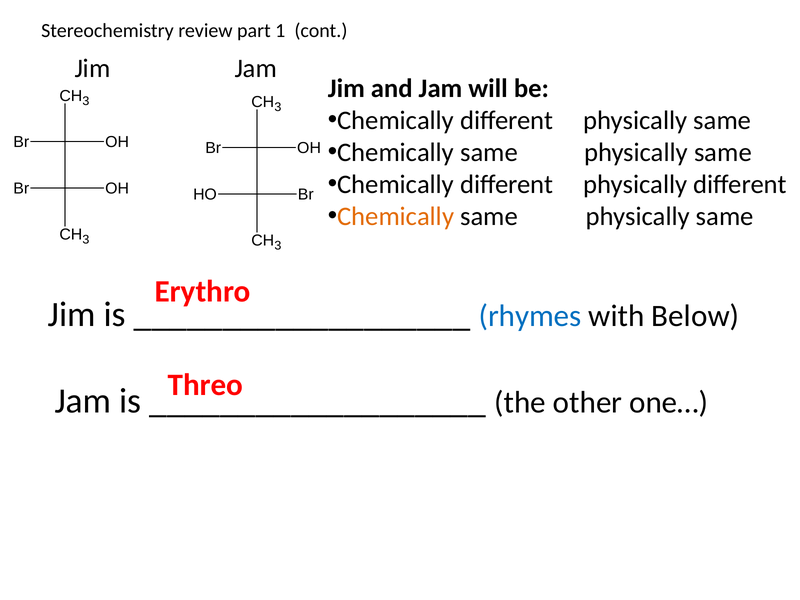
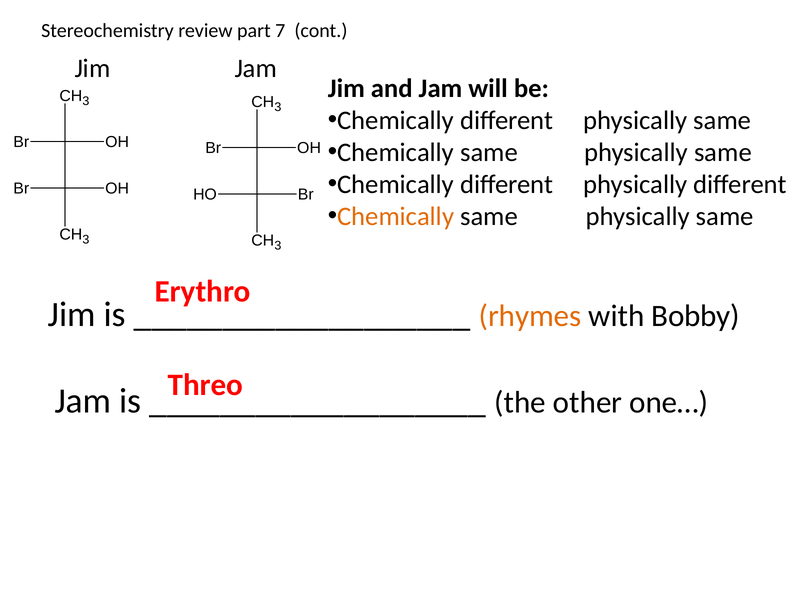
1: 1 -> 7 (280, 31)
rhymes colour: blue -> orange (530, 316)
Below: Below -> Bobby (696, 316)
